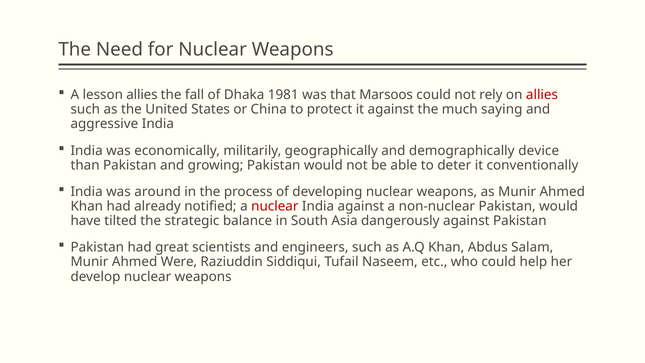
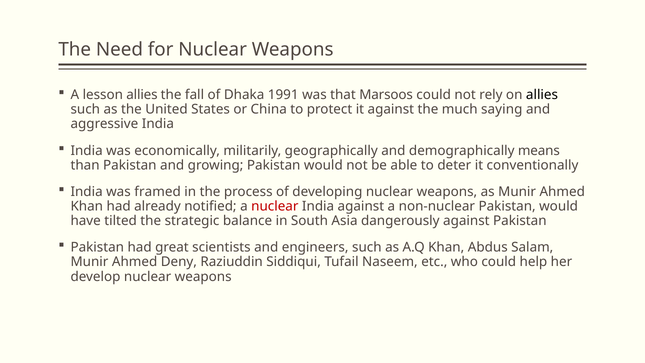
1981: 1981 -> 1991 (283, 95)
allies colour: red -> black (542, 95)
device: device -> means (539, 151)
around: around -> framed (158, 192)
Were: Were -> Deny (179, 262)
